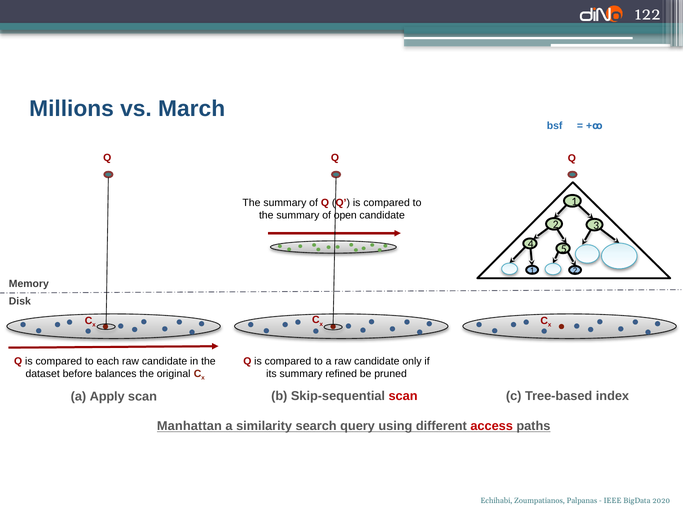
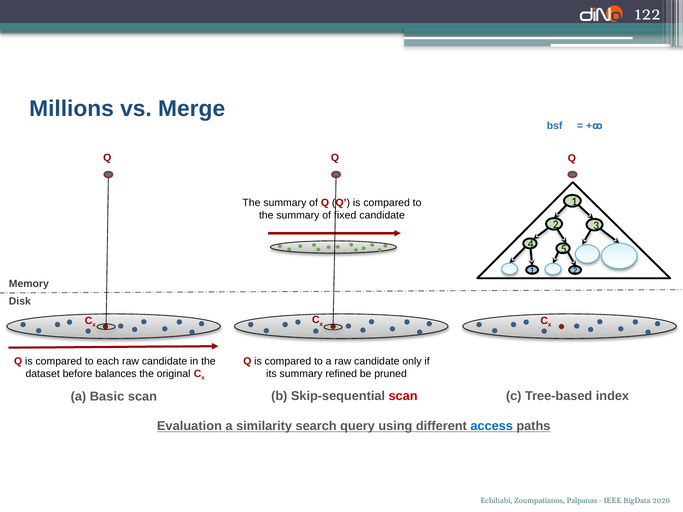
March: March -> Merge (192, 109)
open: open -> fixed (345, 215)
Apply: Apply -> Basic (107, 396)
Manhattan: Manhattan -> Evaluation (189, 426)
access colour: red -> blue (492, 426)
